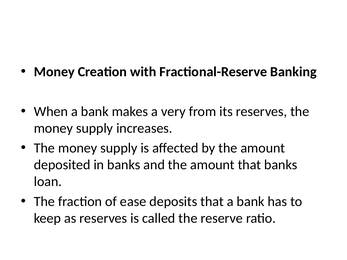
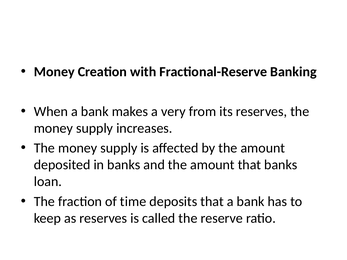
ease: ease -> time (133, 202)
